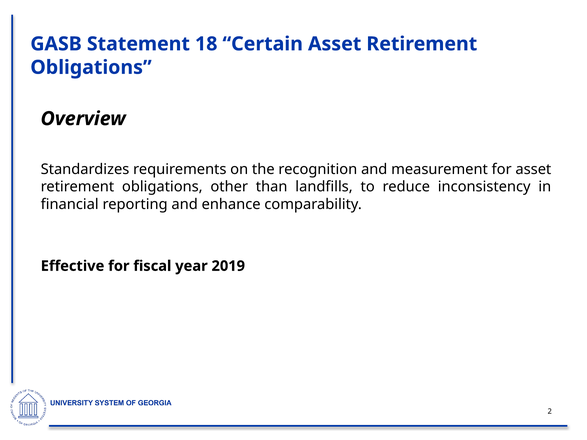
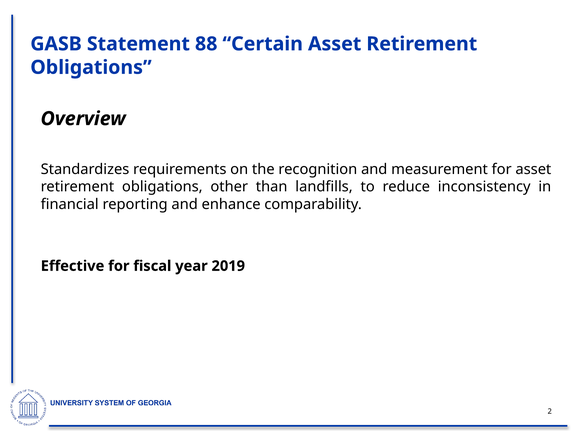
18: 18 -> 88 (206, 44)
